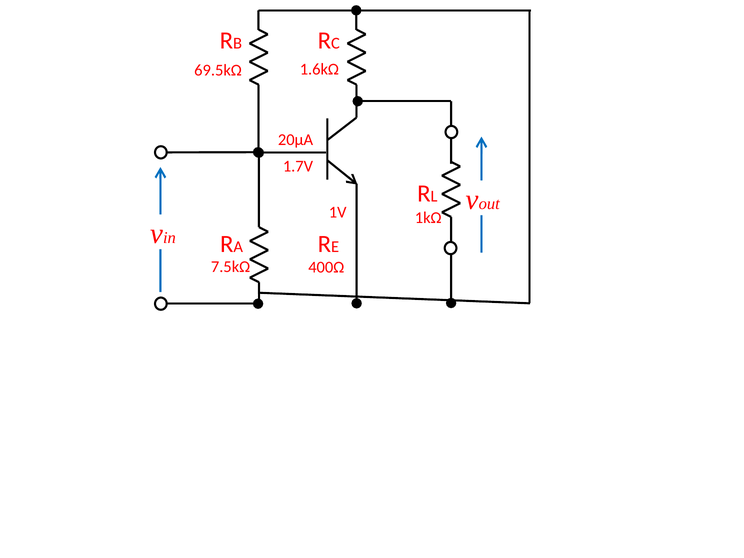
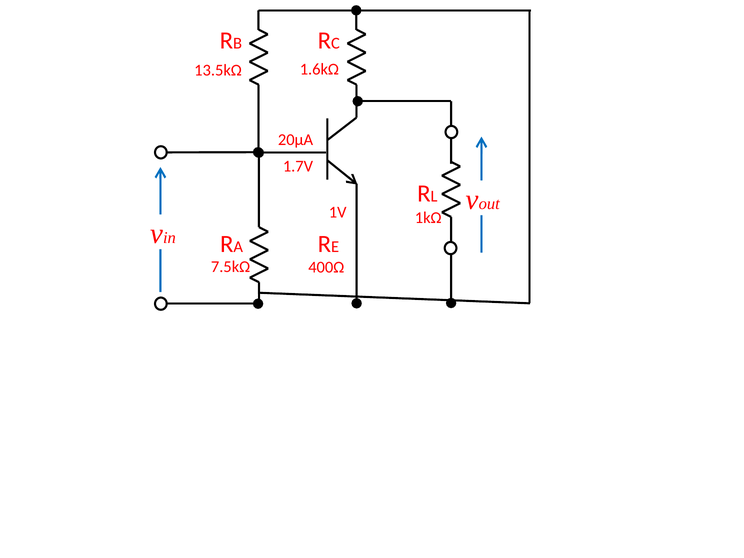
69.5kΩ: 69.5kΩ -> 13.5kΩ (218, 70)
